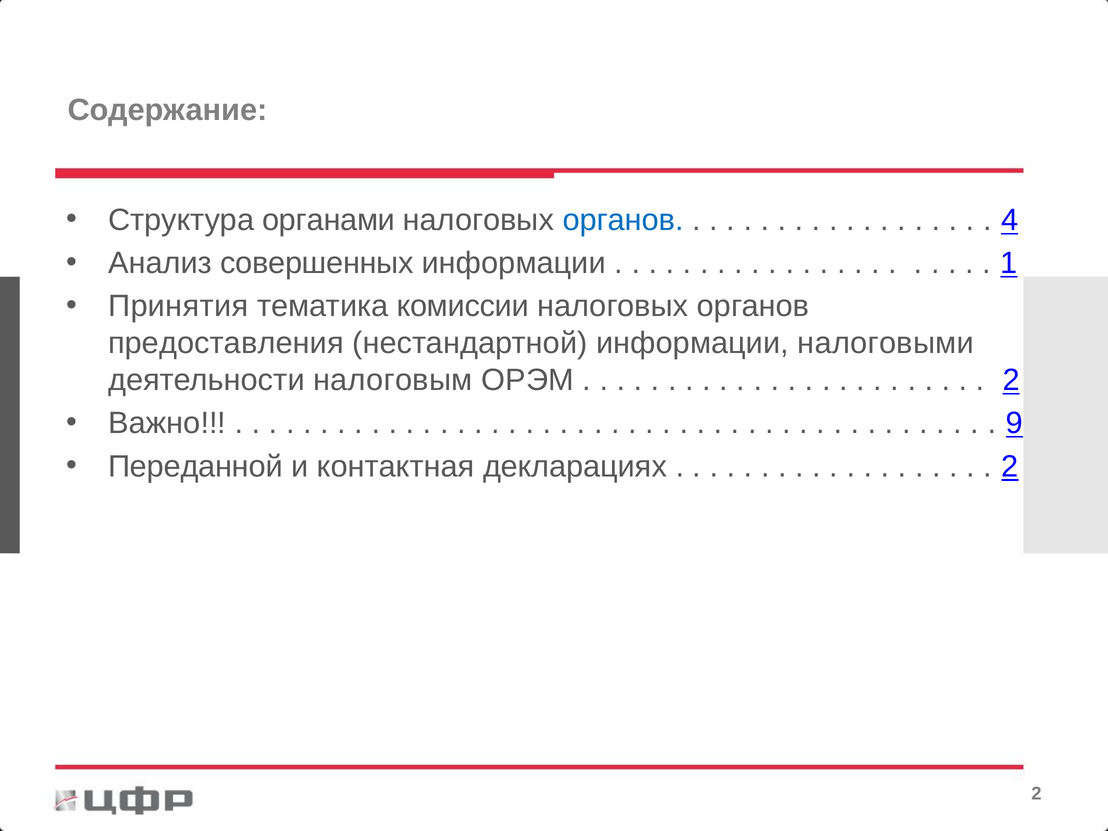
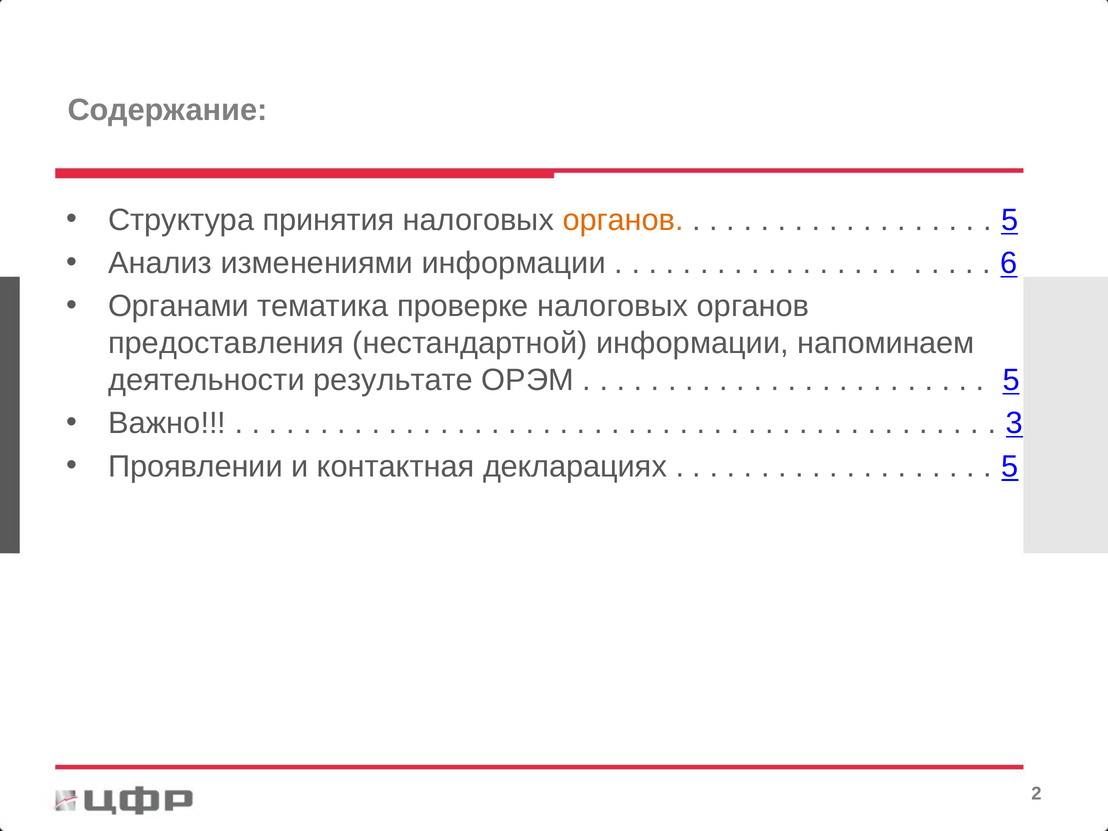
органами: органами -> принятия (329, 220)
органов colour: blue -> orange (623, 220)
4: 4 -> 5 (1010, 220)
совершенных: совершенных -> изменениями (317, 263)
1: 1 -> 6 (1009, 263)
Принятия: Принятия -> Органами (178, 306)
комиссии: комиссии -> проверке (463, 306)
налоговыми: налоговыми -> напоминаем (886, 343)
налоговым: налоговым -> результате (393, 380)
2: 2 -> 5 (1011, 380)
9: 9 -> 3 (1014, 423)
Переданной: Переданной -> Проявлении (195, 466)
2: 2 -> 5 (1010, 466)
